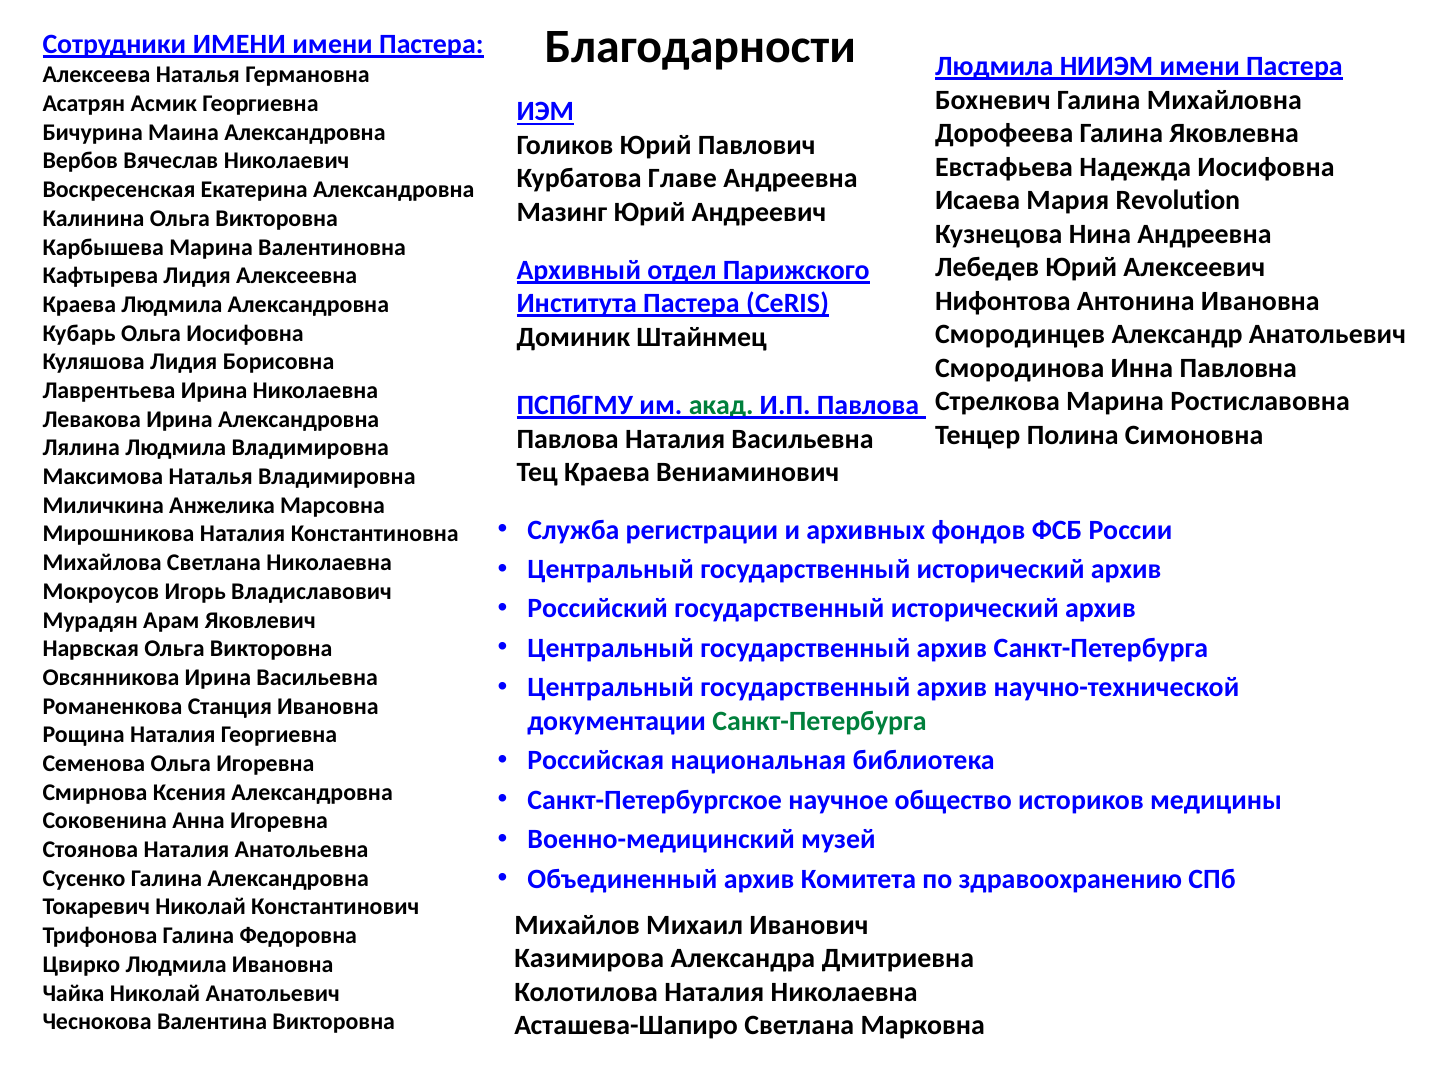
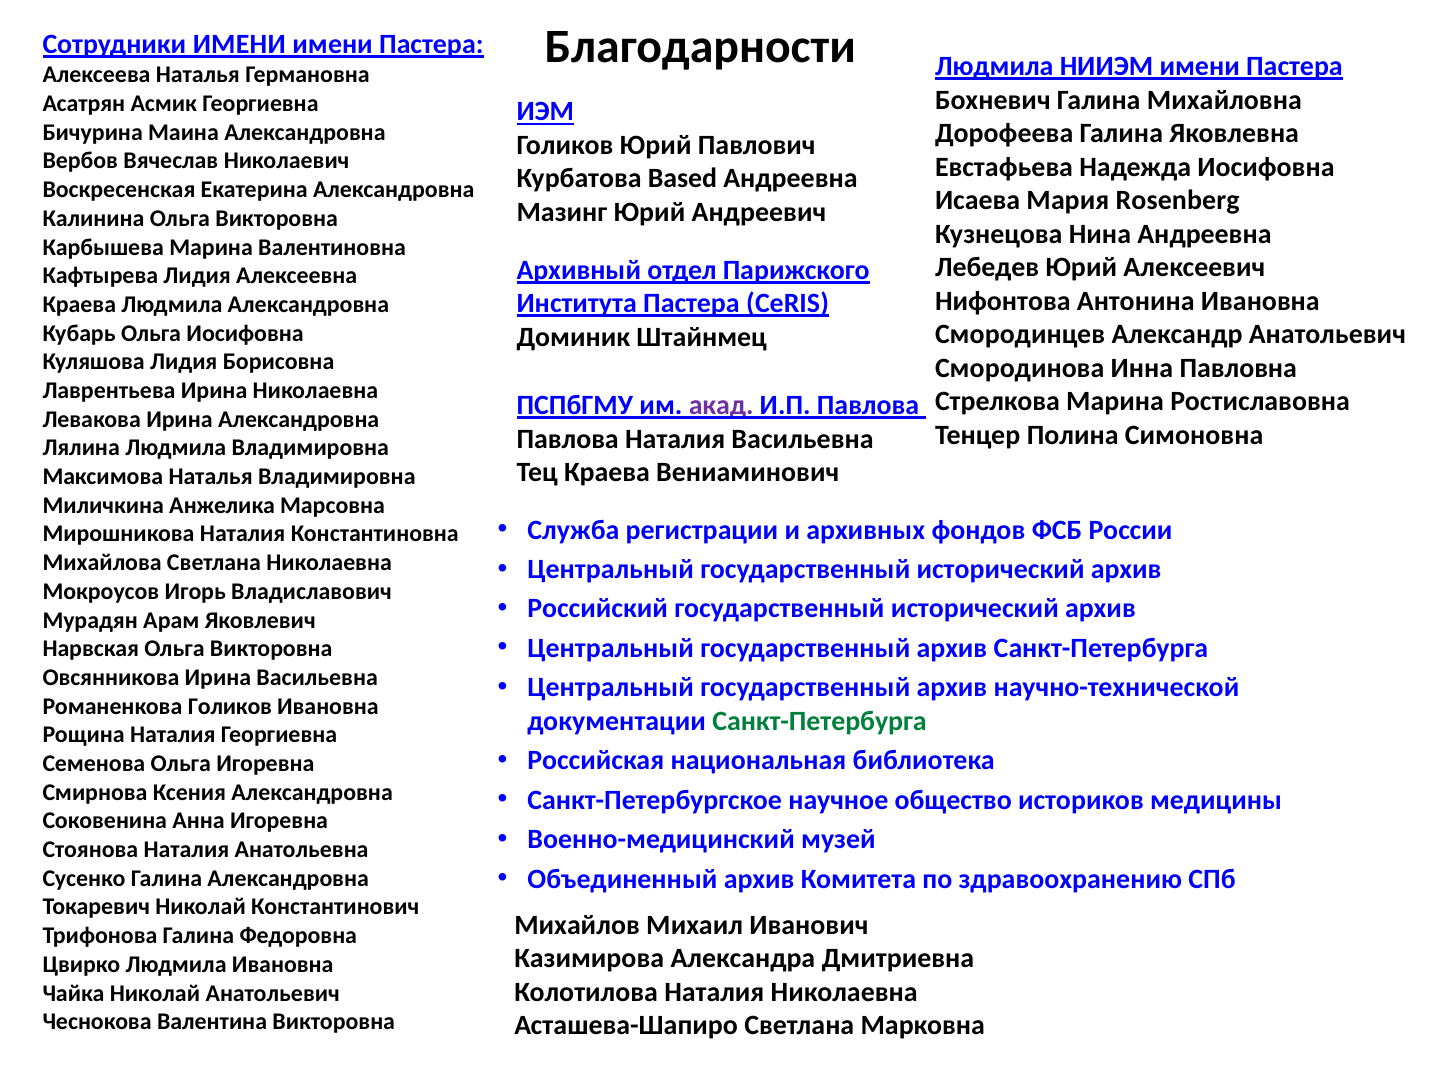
Главе: Главе -> Based (682, 179)
Revolution: Revolution -> Rosenberg (1178, 201)
акад colour: green -> purple (721, 405)
Романенкова Станция: Станция -> Голиков (230, 706)
